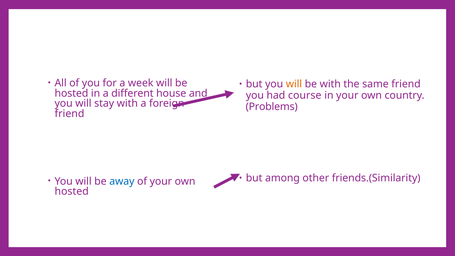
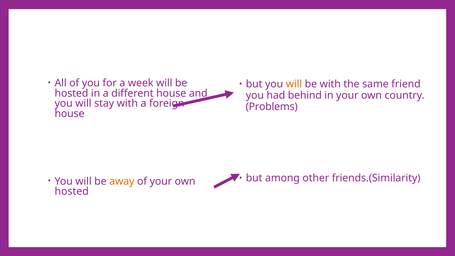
course: course -> behind (305, 95)
friend: friend -> house (70, 114)
away colour: blue -> orange (122, 181)
